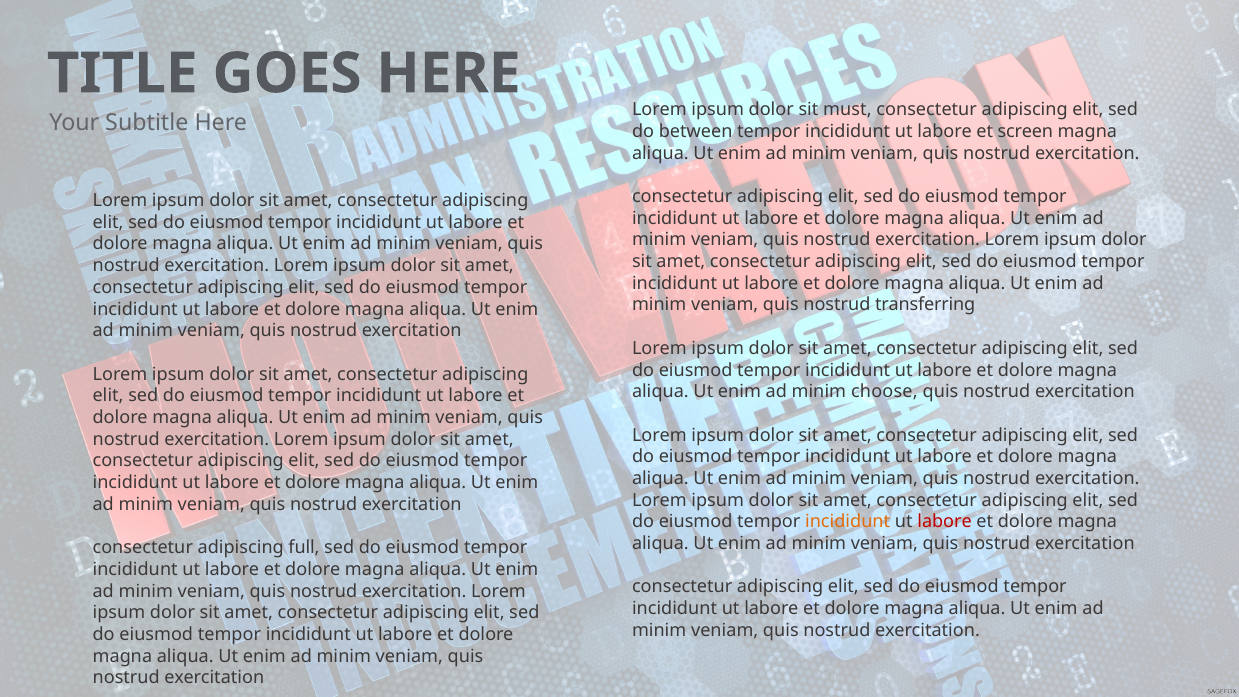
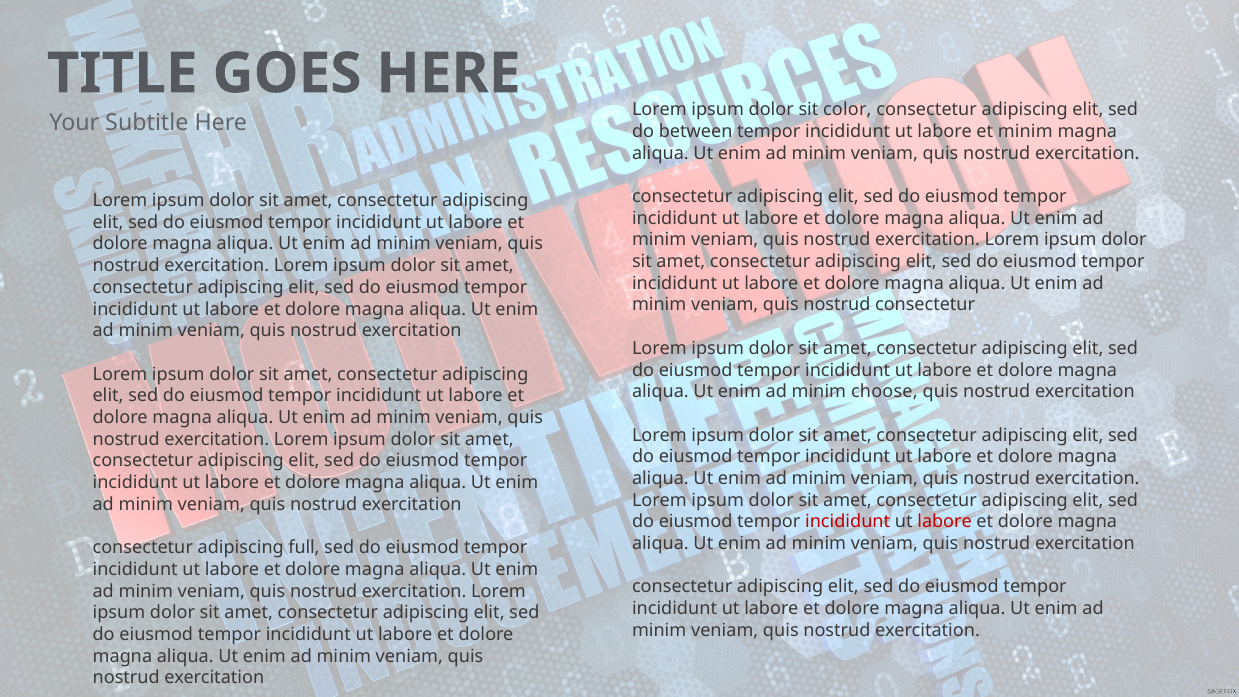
must: must -> color (847, 110)
et screen: screen -> minim (1025, 131)
nostrud transferring: transferring -> consectetur (925, 305)
incididunt colour: orange -> red (848, 522)
